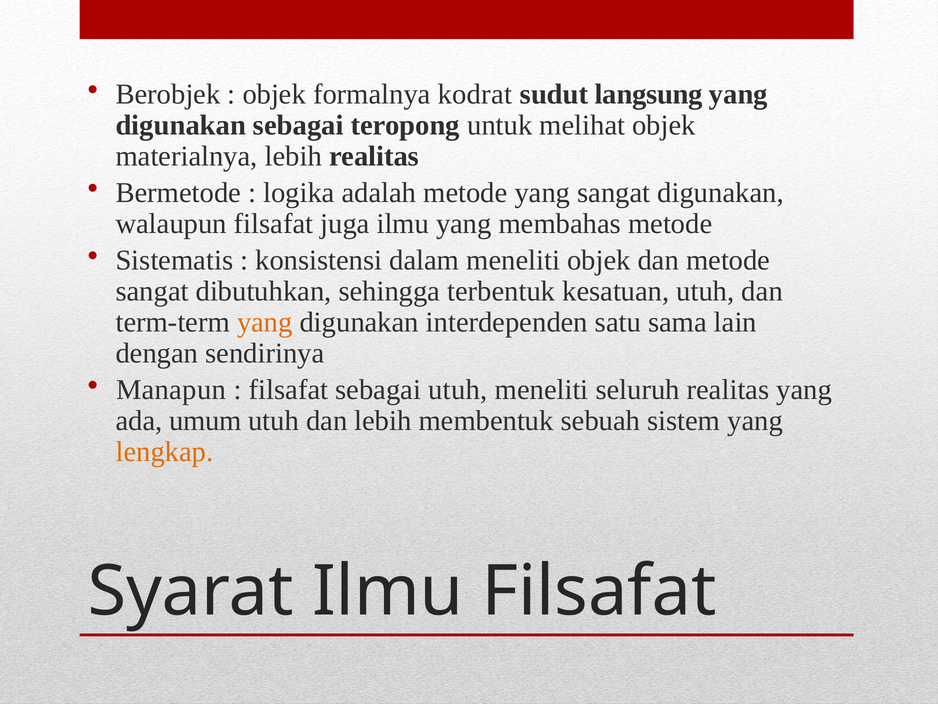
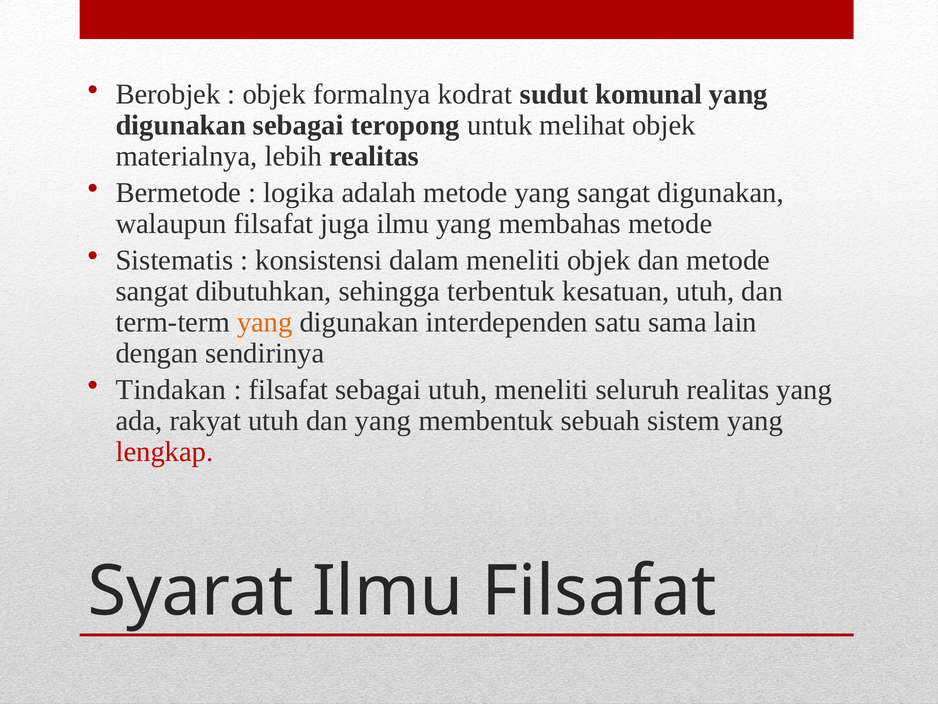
langsung: langsung -> komunal (649, 94)
Manapun: Manapun -> Tindakan (171, 390)
umum: umum -> rakyat (205, 421)
dan lebih: lebih -> yang (383, 421)
lengkap colour: orange -> red (165, 451)
